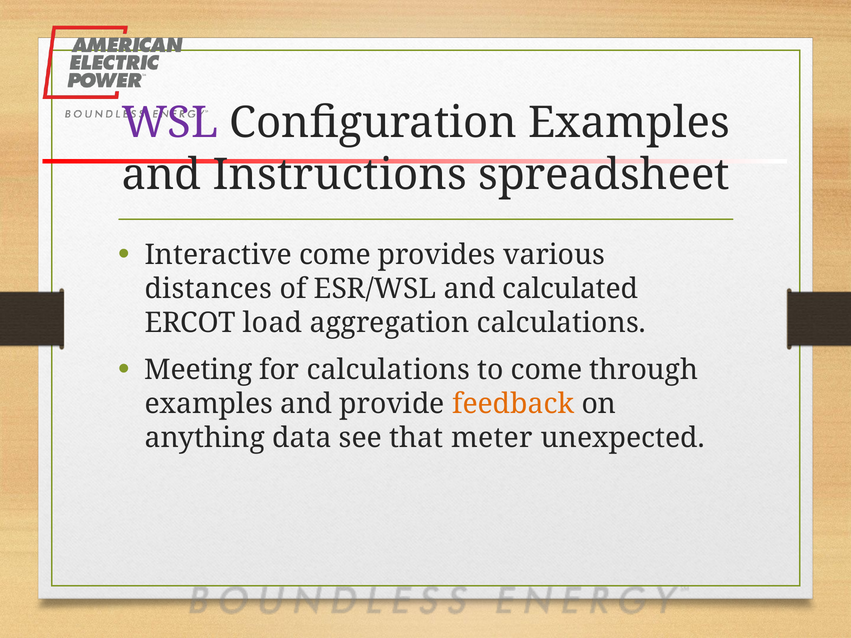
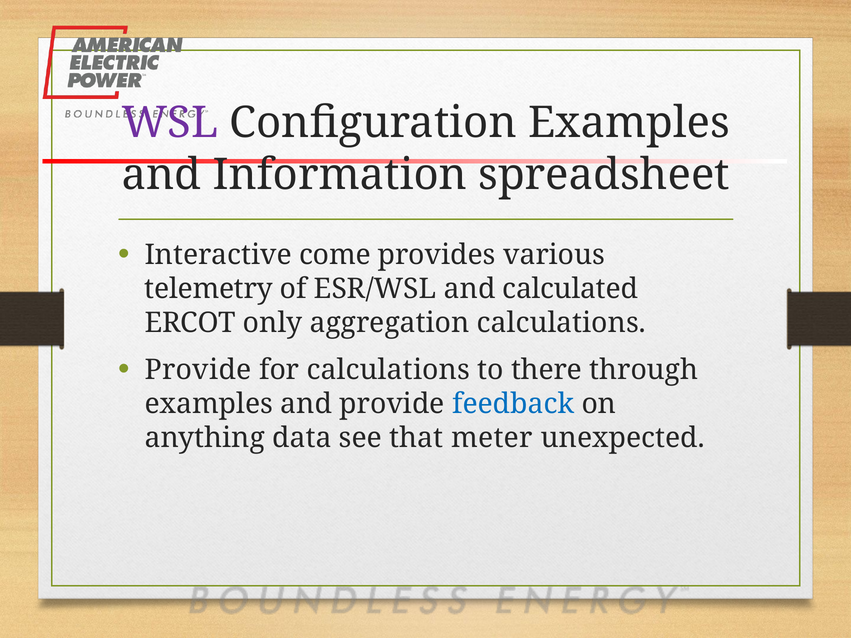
Instructions: Instructions -> Information (340, 175)
distances: distances -> telemetry (209, 289)
load: load -> only (273, 323)
Meeting: Meeting -> Provide (198, 370)
to come: come -> there (547, 370)
feedback colour: orange -> blue (513, 404)
